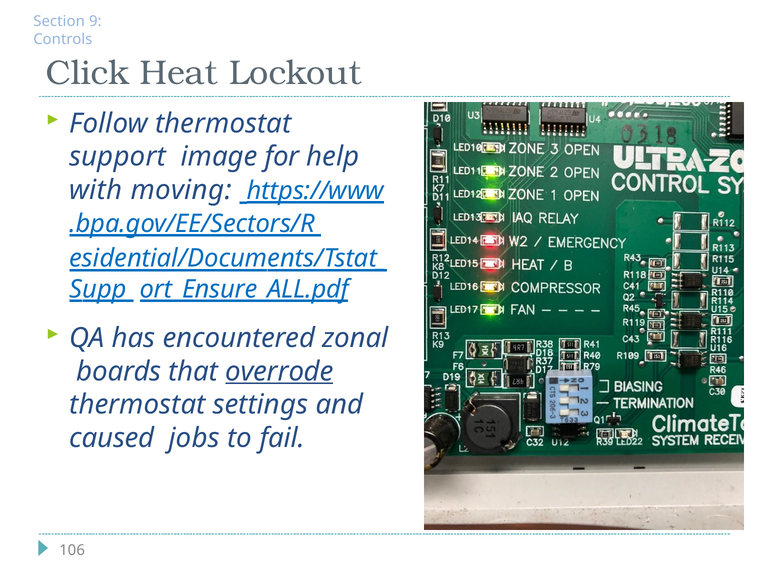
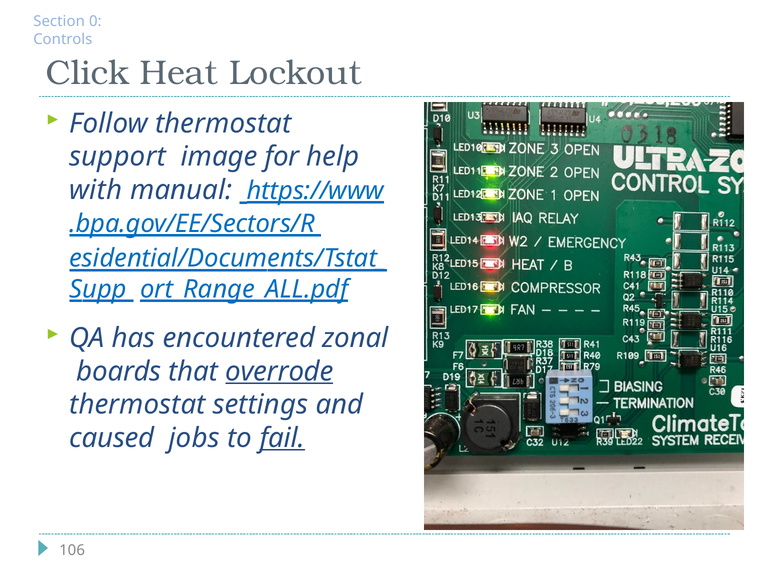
9: 9 -> 0 (95, 21)
moving: moving -> manual (181, 190)
ort_Ensure_ALL.pdf: ort_Ensure_ALL.pdf -> ort_Range_ALL.pdf (244, 289)
fail underline: none -> present (282, 438)
